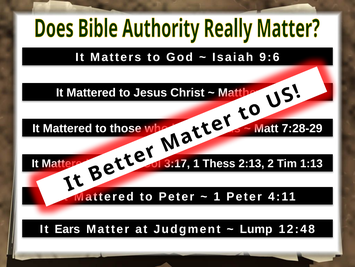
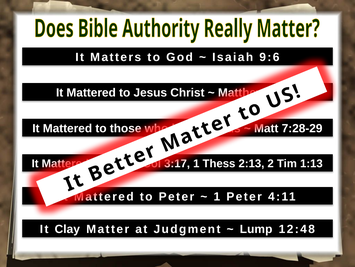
Ears: Ears -> Clay (67, 229)
